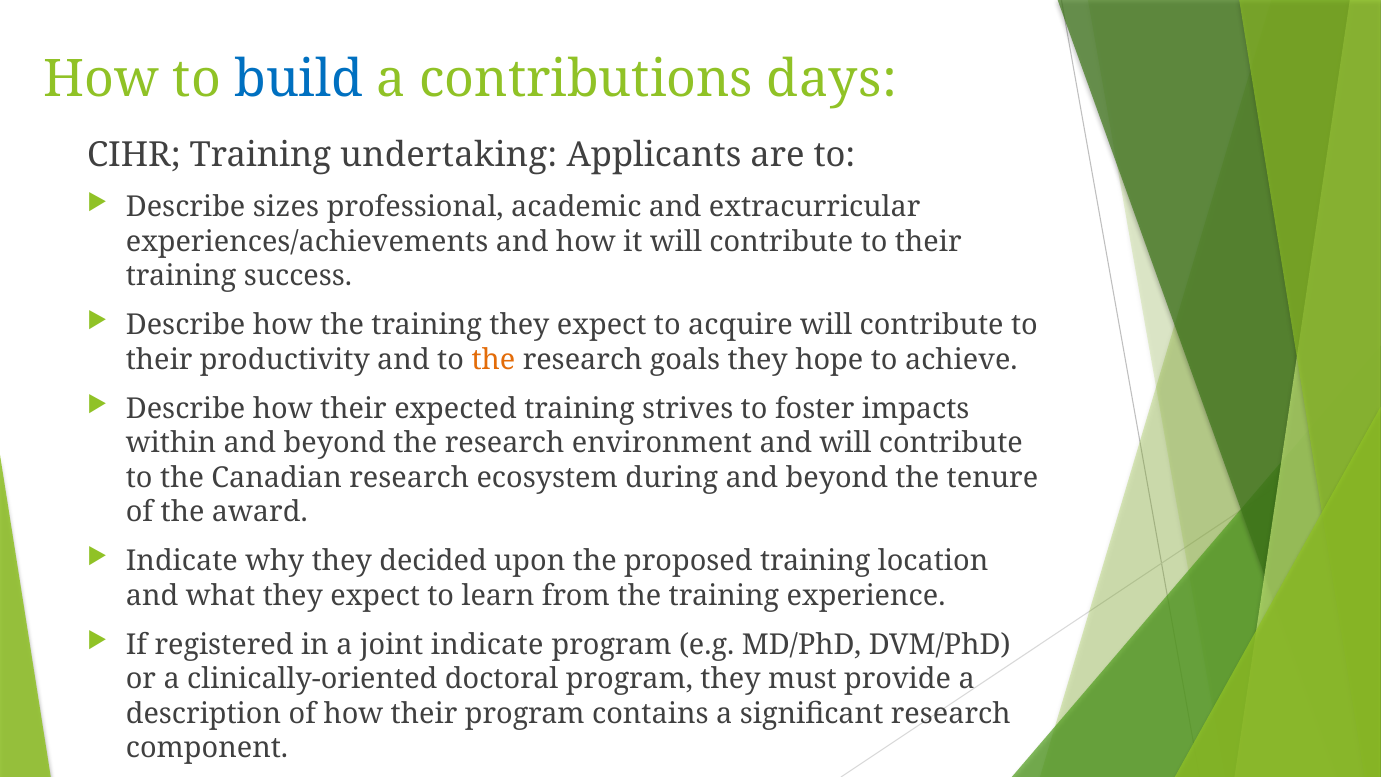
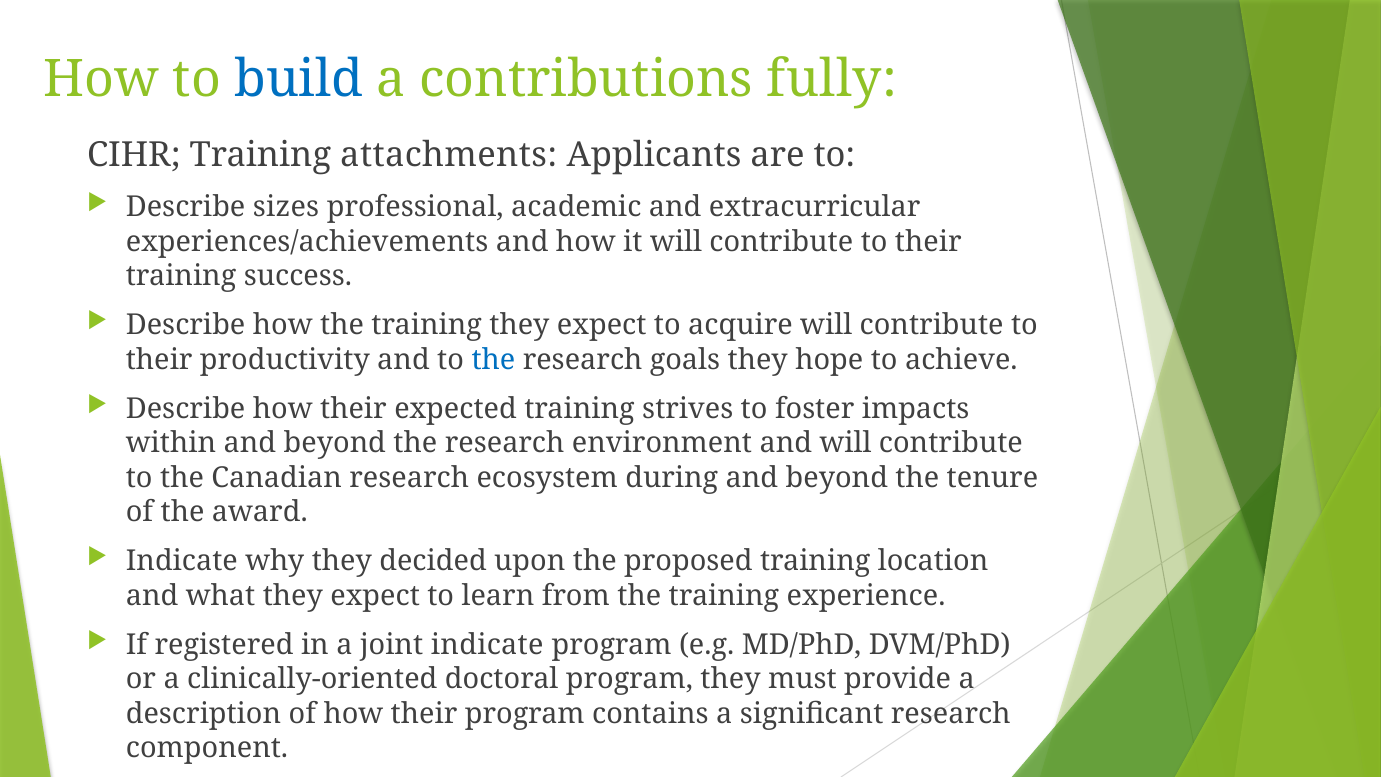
days: days -> fully (832, 79)
undertaking: undertaking -> attachments (449, 155)
the colour: orange -> blue (493, 360)
